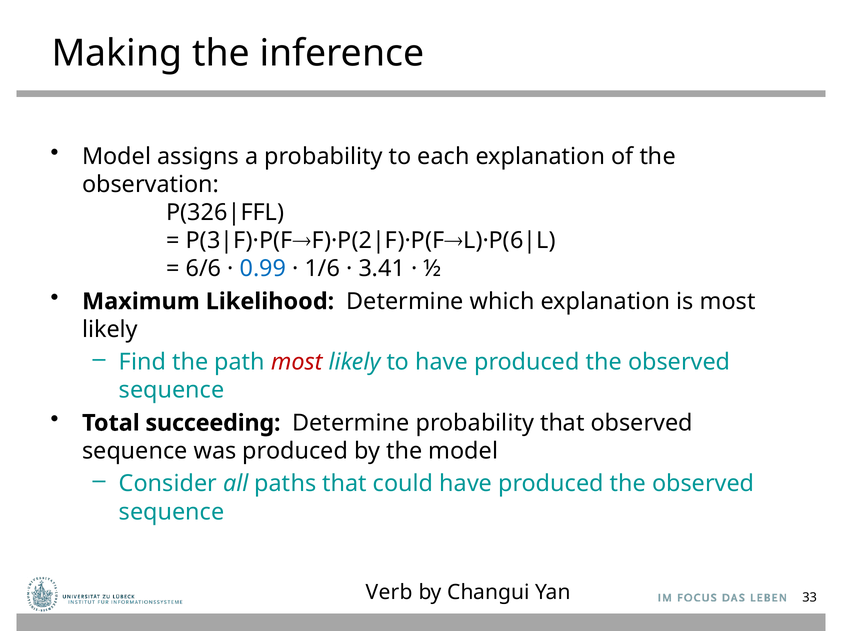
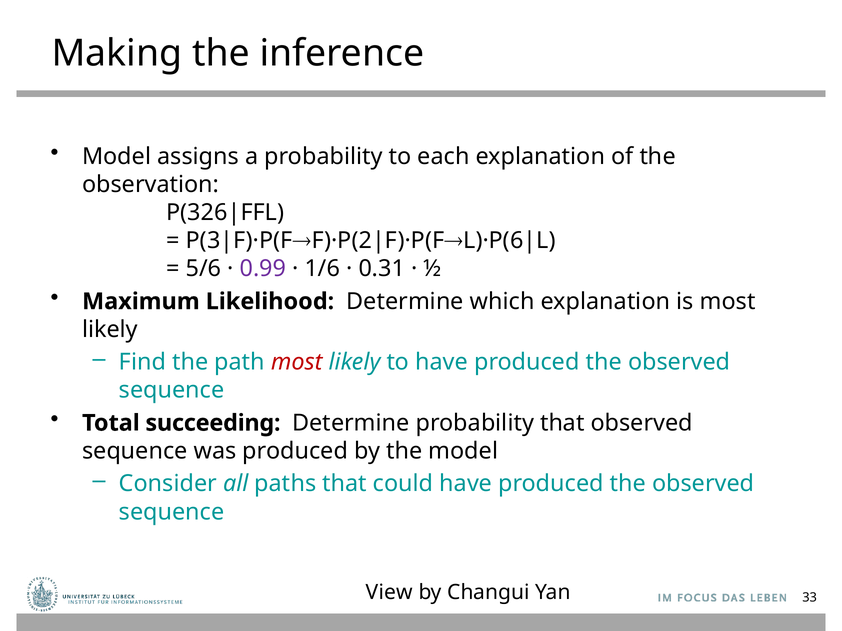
6/6: 6/6 -> 5/6 (203, 269)
0.99 colour: blue -> purple (263, 269)
3.41: 3.41 -> 0.31 (382, 269)
Verb: Verb -> View (389, 593)
